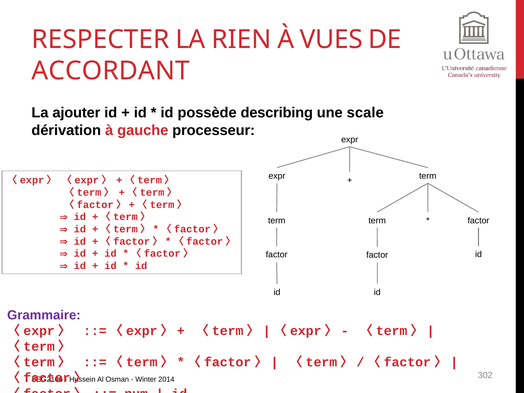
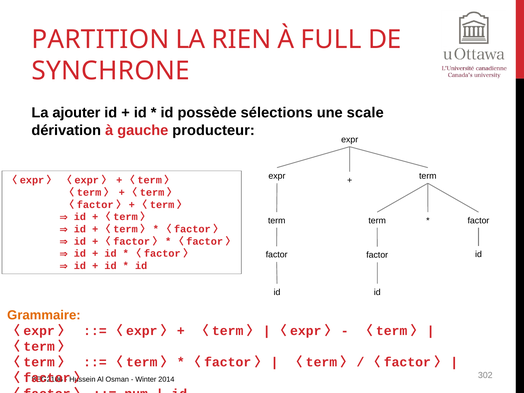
RESPECTER: RESPECTER -> PARTITION (100, 39)
VUES: VUES -> FULL (331, 39)
ACCORDANT: ACCORDANT -> SYNCHRONE (111, 71)
describing: describing -> sélections (277, 113)
processeur: processeur -> producteur (214, 130)
Grammaire colour: purple -> orange (44, 315)
